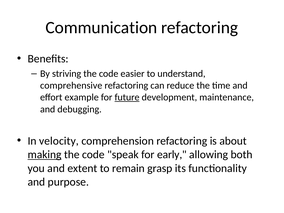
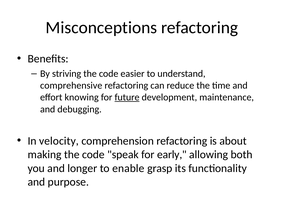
Communication: Communication -> Misconceptions (101, 27)
example: example -> knowing (82, 97)
making underline: present -> none (45, 155)
extent: extent -> longer (82, 168)
remain: remain -> enable (128, 168)
